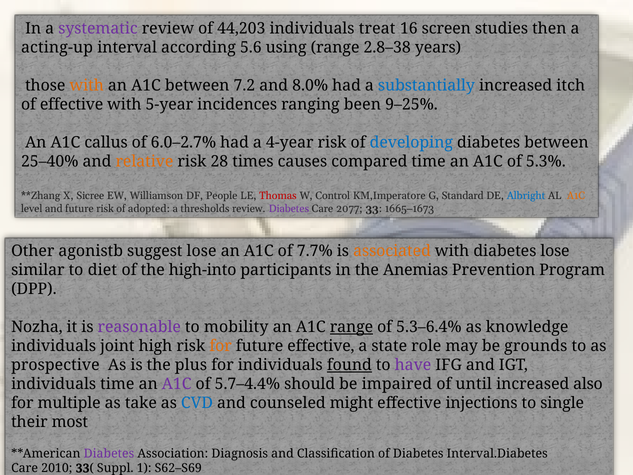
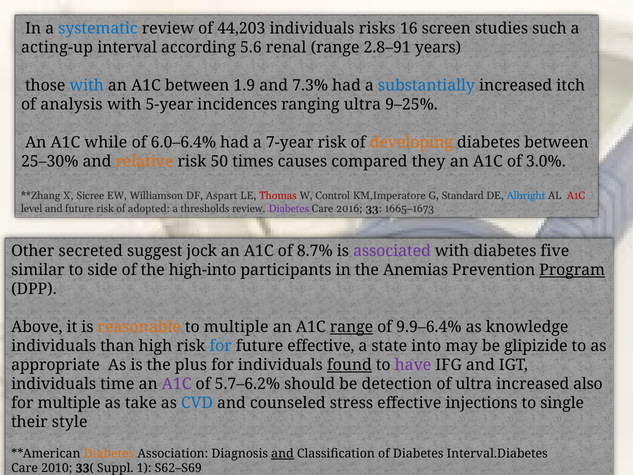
systematic colour: purple -> blue (98, 29)
treat: treat -> risks (377, 29)
then: then -> such (549, 29)
using: using -> renal (286, 48)
2.8–38: 2.8–38 -> 2.8–91 (387, 48)
with colour: orange -> blue (87, 85)
7.2: 7.2 -> 1.9 (244, 85)
8.0%: 8.0% -> 7.3% (310, 85)
of effective: effective -> analysis (71, 104)
ranging been: been -> ultra (362, 104)
callus: callus -> while (106, 142)
6.0–2.7%: 6.0–2.7% -> 6.0–6.4% (183, 142)
4-year: 4-year -> 7-year (290, 142)
developing colour: blue -> orange (411, 142)
25–40%: 25–40% -> 25–30% (50, 161)
28: 28 -> 50 (219, 161)
compared time: time -> they (429, 161)
5.3%: 5.3% -> 3.0% (546, 161)
People: People -> Aspart (222, 196)
A1C colour: orange -> red (576, 196)
2077: 2077 -> 2016 (349, 209)
agonistb: agonistb -> secreted (91, 251)
suggest lose: lose -> jock (202, 251)
7.7%: 7.7% -> 8.7% (315, 251)
associated colour: orange -> purple (392, 251)
diabetes lose: lose -> five (555, 251)
diet: diet -> side (103, 270)
Program underline: none -> present (572, 270)
Nozha: Nozha -> Above (37, 327)
reasonable colour: purple -> orange (139, 327)
to mobility: mobility -> multiple (236, 327)
5.3–6.4%: 5.3–6.4% -> 9.9–6.4% (429, 327)
joint: joint -> than (117, 346)
for colour: orange -> blue (221, 346)
role: role -> into (426, 346)
grounds: grounds -> glipizide (536, 346)
prospective: prospective -> appropriate (56, 365)
5.7–4.4%: 5.7–4.4% -> 5.7–6.2% (247, 384)
impaired: impaired -> detection (397, 384)
of until: until -> ultra (474, 384)
might: might -> stress (351, 403)
most: most -> style (70, 422)
Diabetes colour: purple -> orange (109, 453)
and underline: none -> present (282, 453)
